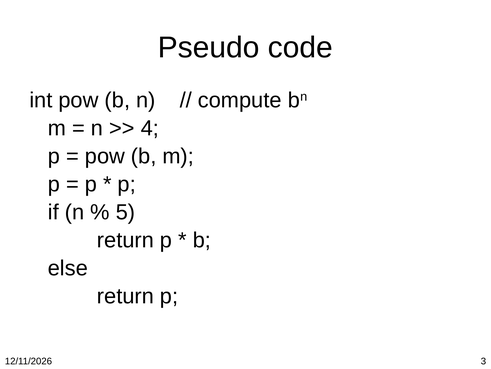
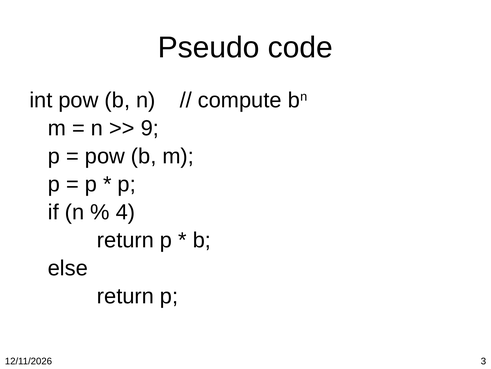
4: 4 -> 9 (150, 128)
5: 5 -> 4 (125, 212)
